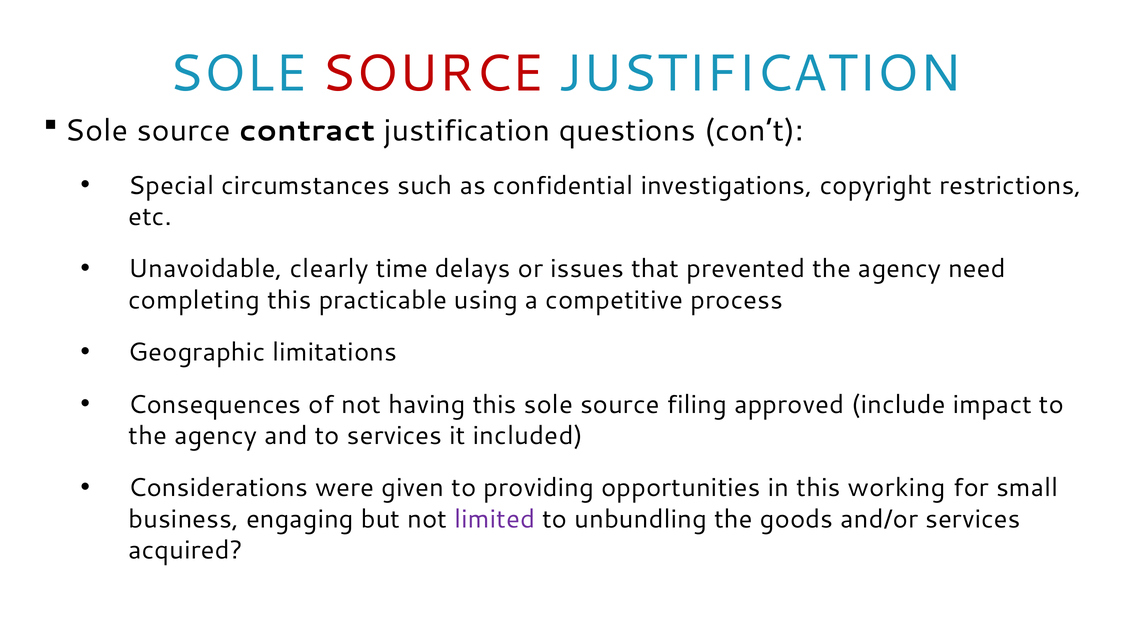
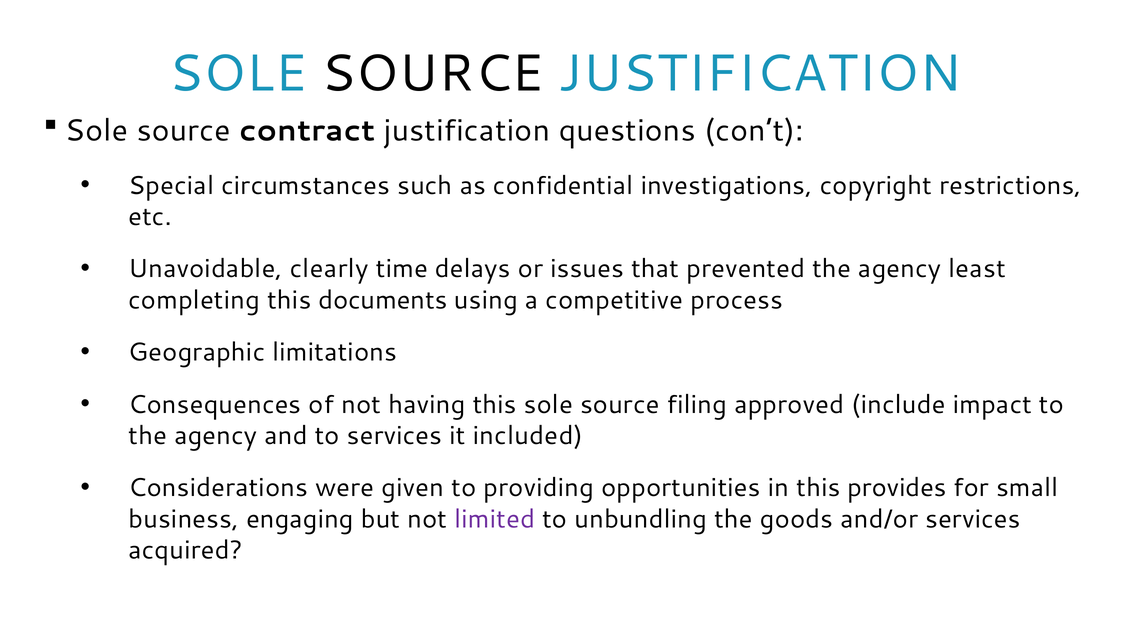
SOURCE colour: red -> black (433, 74)
need: need -> least (977, 269)
practicable: practicable -> documents (383, 300)
working: working -> provides (897, 488)
